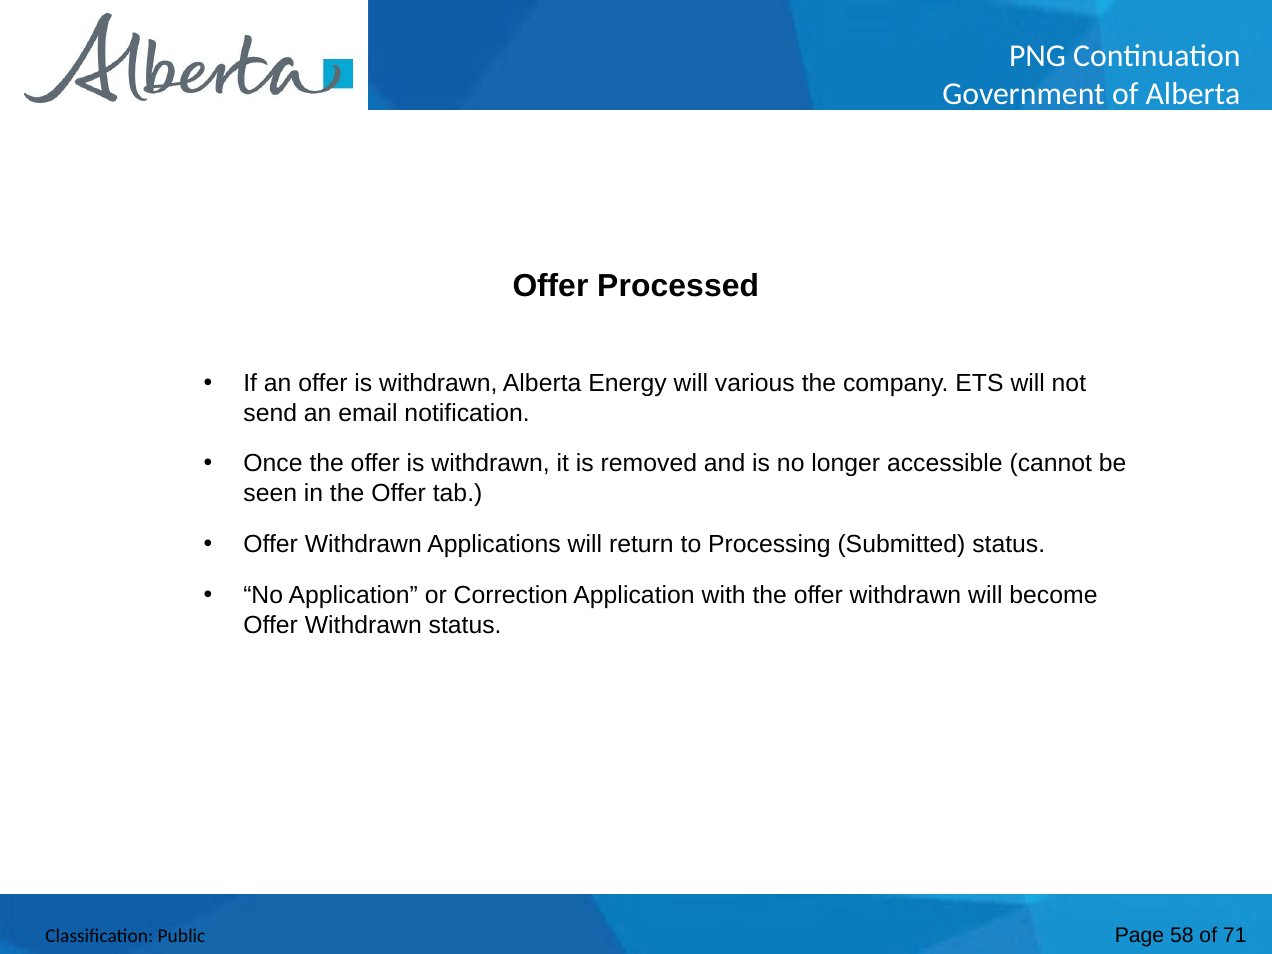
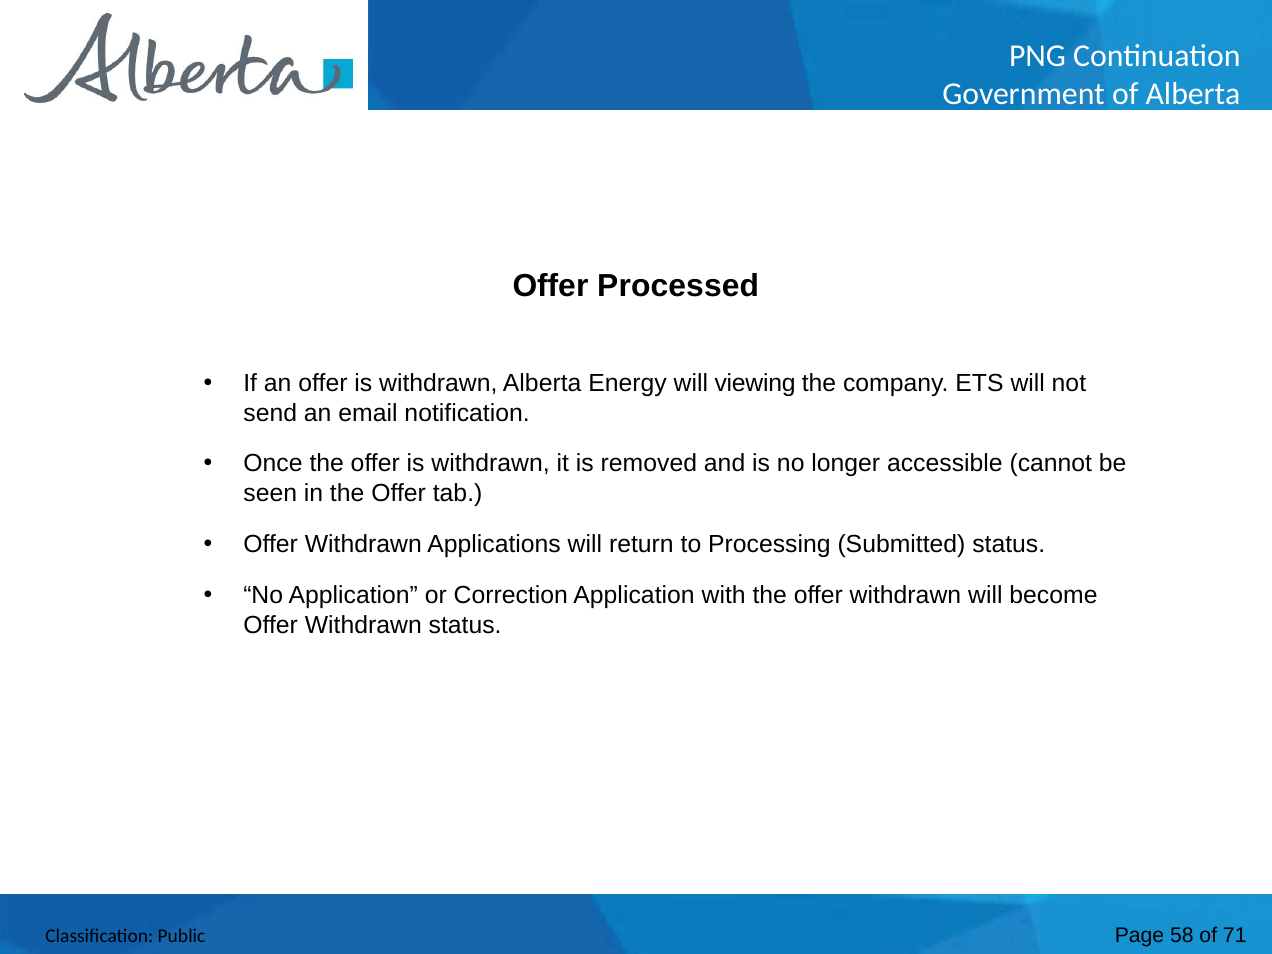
various: various -> viewing (755, 383)
